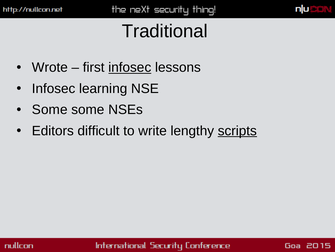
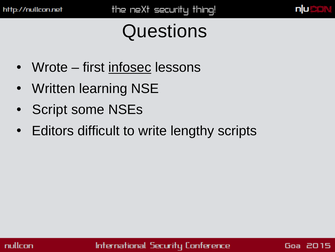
Traditional: Traditional -> Questions (165, 31)
Infosec: Infosec -> Written (54, 88)
Some: Some -> Script (50, 109)
scripts underline: present -> none (237, 130)
